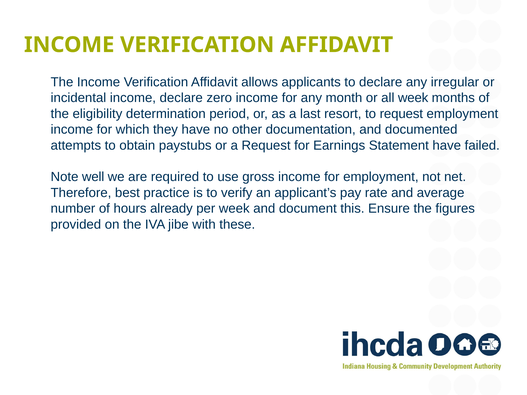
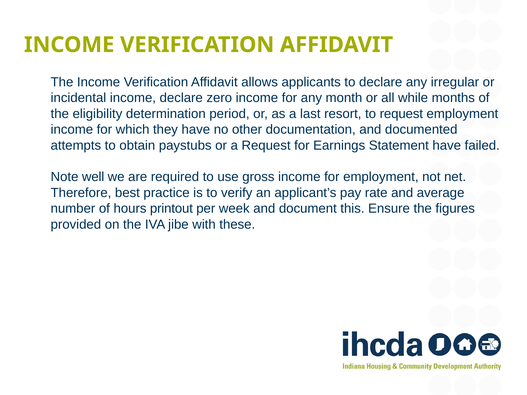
all week: week -> while (413, 98)
already: already -> printout (171, 209)
